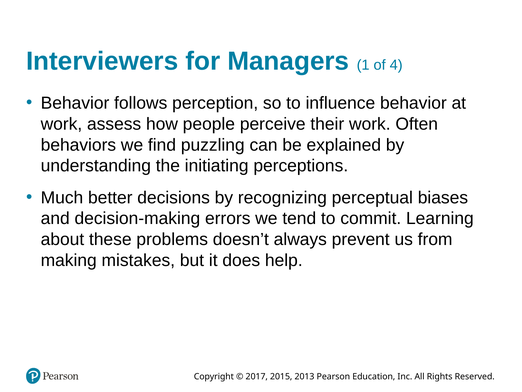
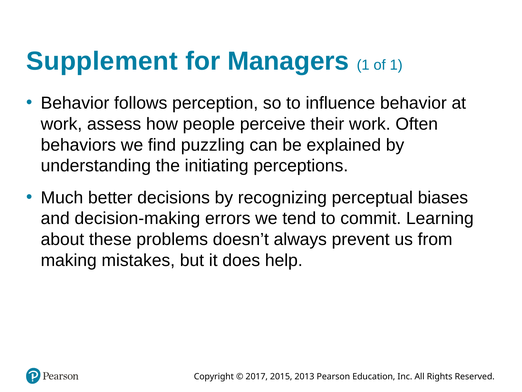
Interviewers: Interviewers -> Supplement (102, 61)
of 4: 4 -> 1 (396, 65)
